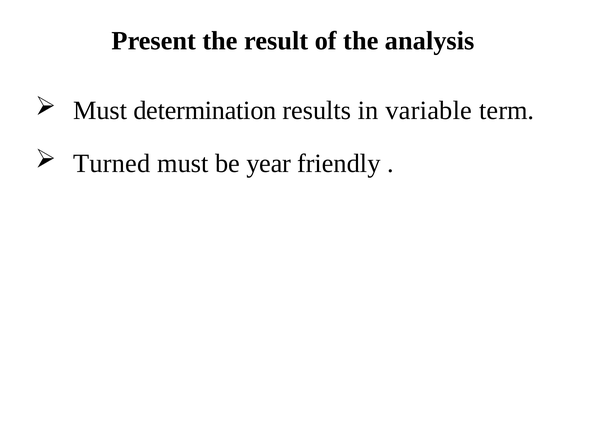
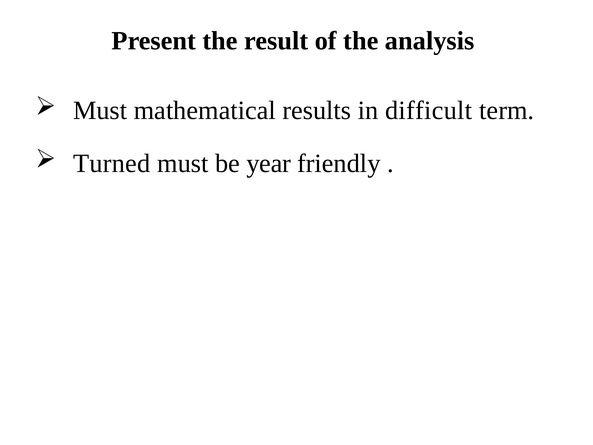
determination: determination -> mathematical (205, 111)
variable: variable -> difficult (429, 111)
